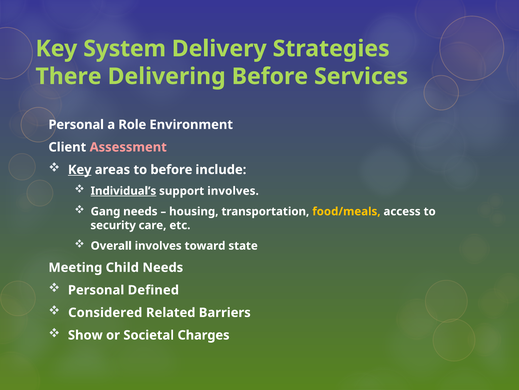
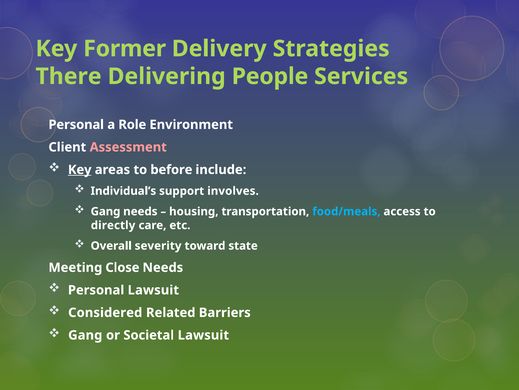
System: System -> Former (125, 49)
Delivering Before: Before -> People (270, 76)
Individual’s underline: present -> none (123, 191)
food/meals colour: yellow -> light blue (346, 211)
security: security -> directly (113, 225)
Overall involves: involves -> severity (158, 245)
Child: Child -> Close (122, 267)
Personal Defined: Defined -> Lawsuit (153, 290)
Show: Show -> Gang (85, 335)
Societal Charges: Charges -> Lawsuit (203, 335)
